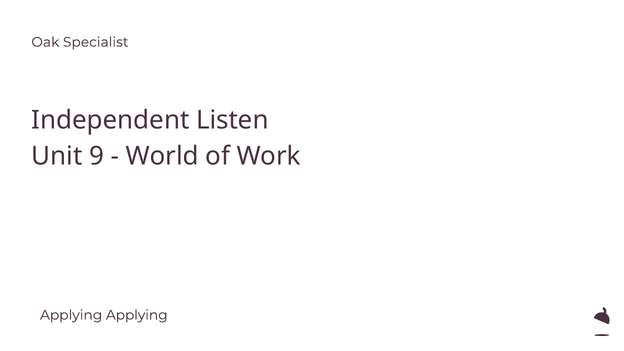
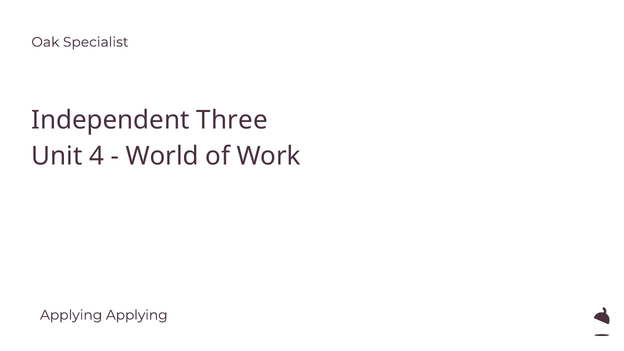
Listen: Listen -> Three (232, 120)
9: 9 -> 4 (97, 156)
